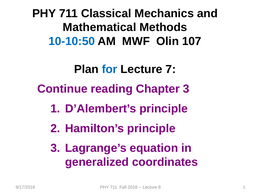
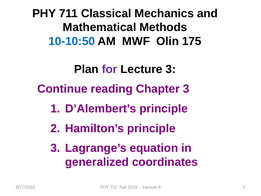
107: 107 -> 175 (192, 41)
for colour: blue -> purple (110, 69)
Lecture 7: 7 -> 3 (171, 69)
